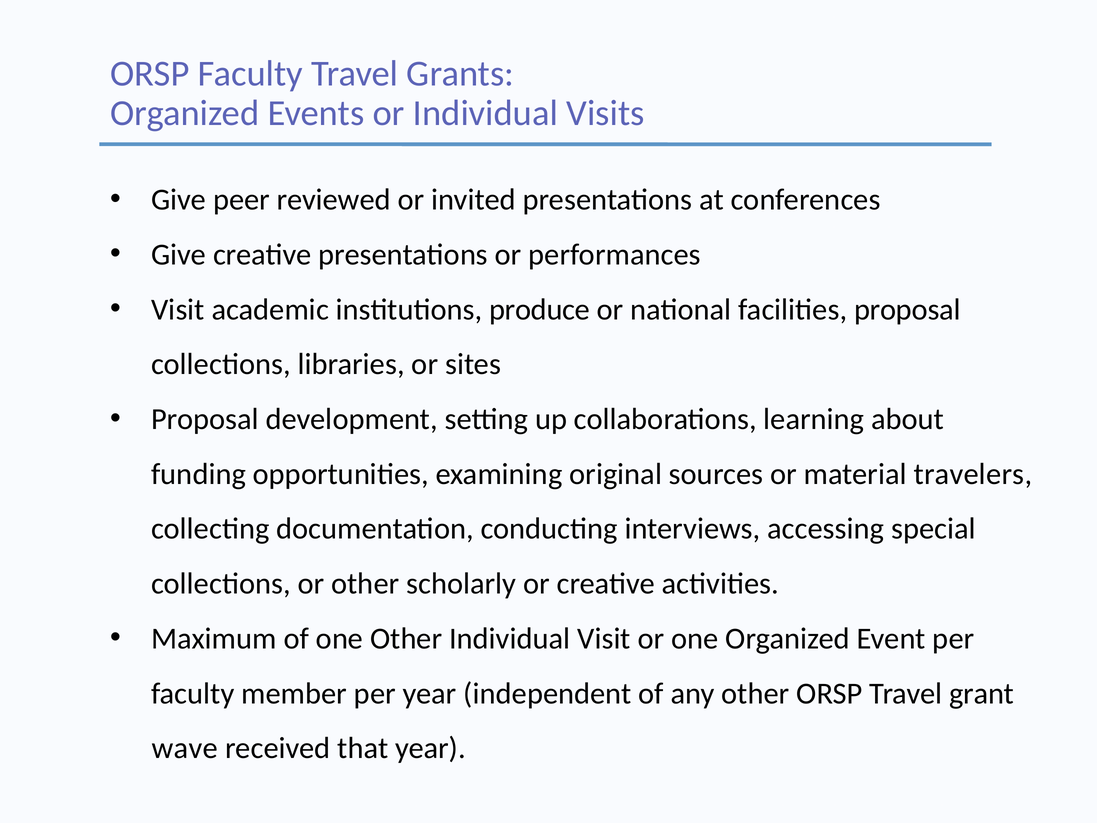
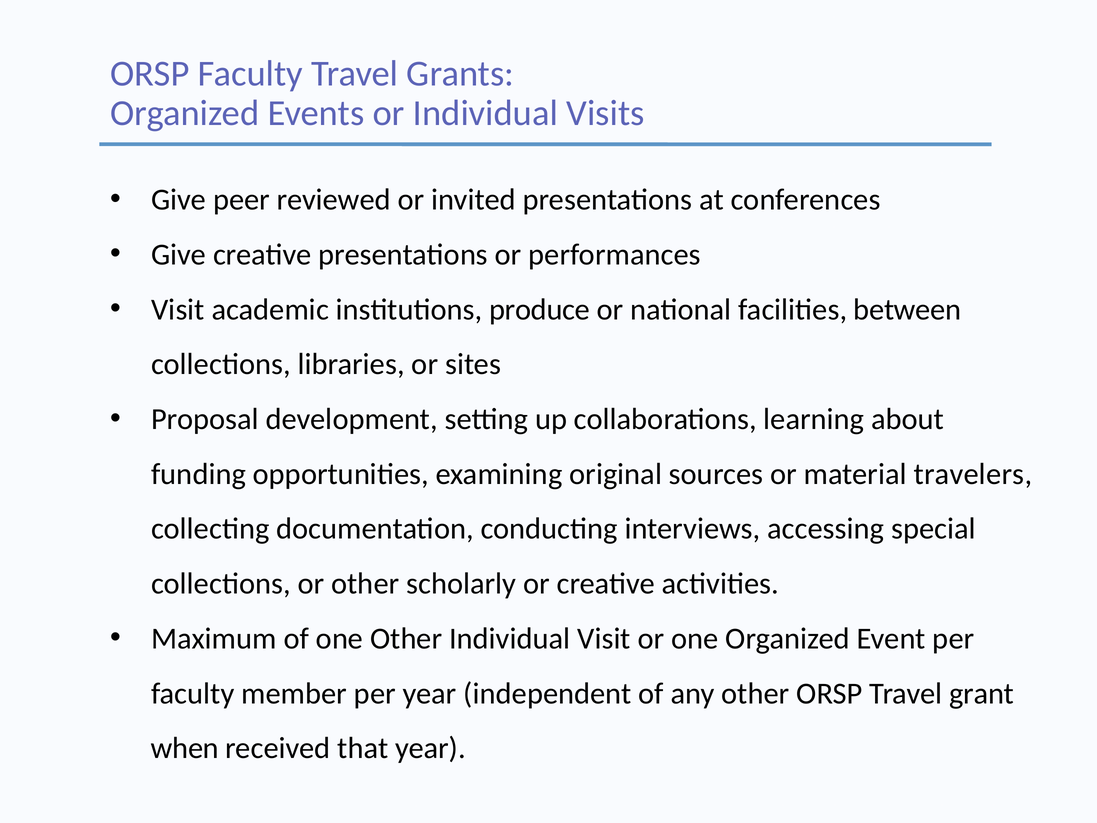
facilities proposal: proposal -> between (907, 309)
wave: wave -> when (185, 748)
